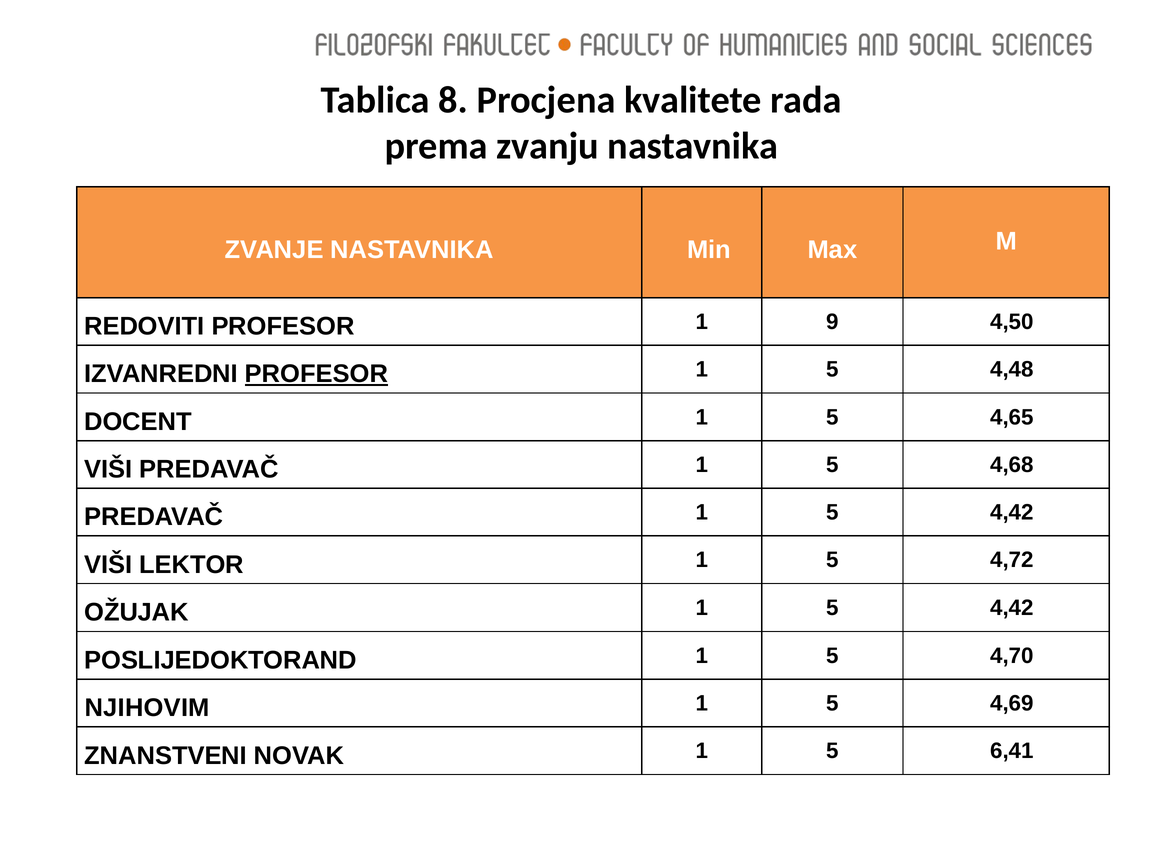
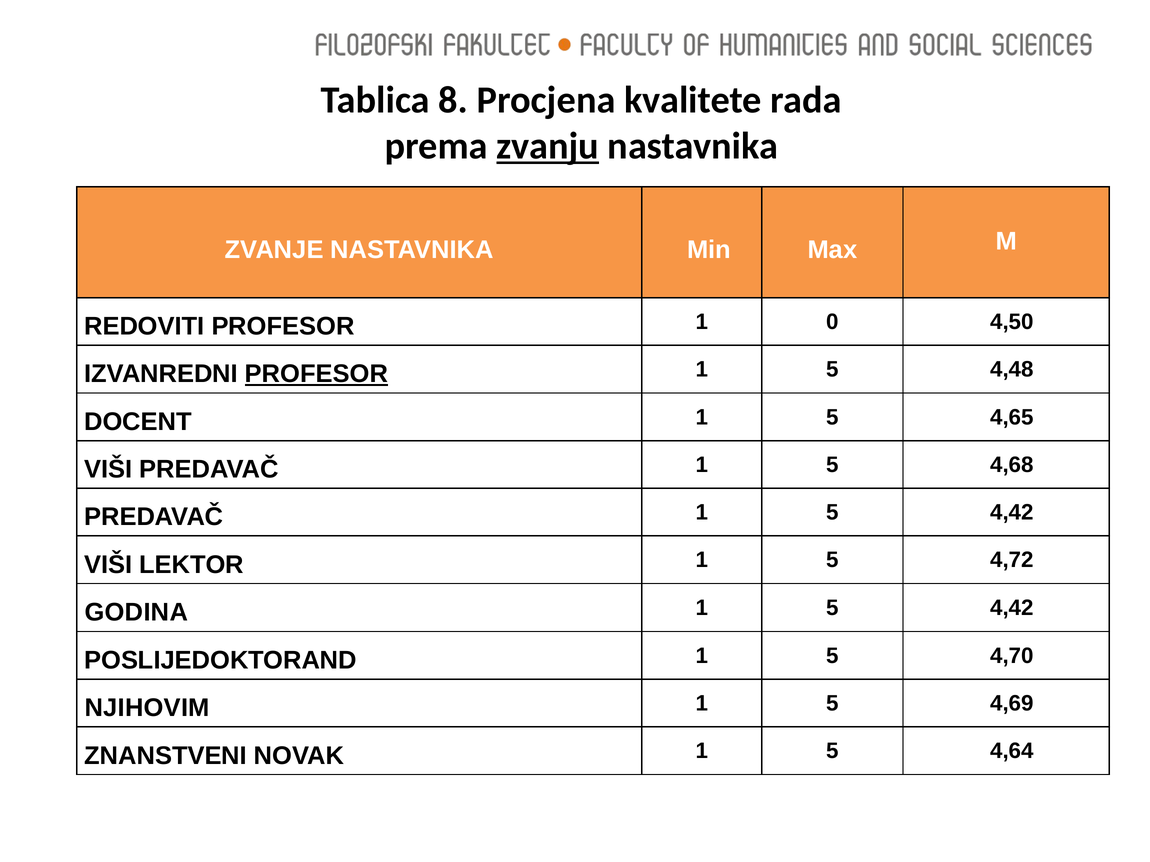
zvanju underline: none -> present (548, 146)
9: 9 -> 0 (832, 322)
OŽUJAK: OŽUJAK -> GODINA (136, 613)
6,41: 6,41 -> 4,64 (1012, 752)
